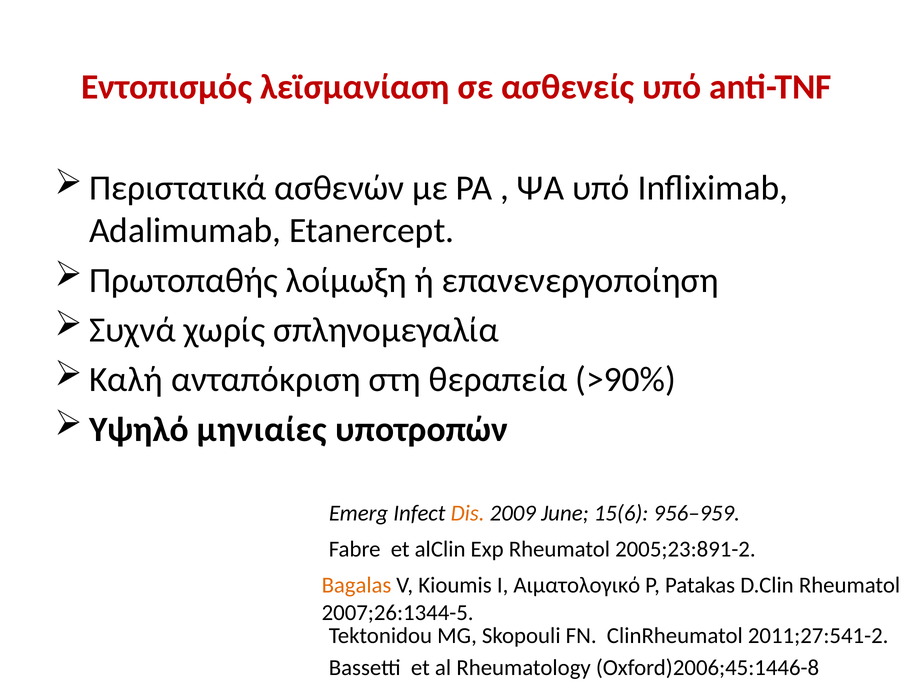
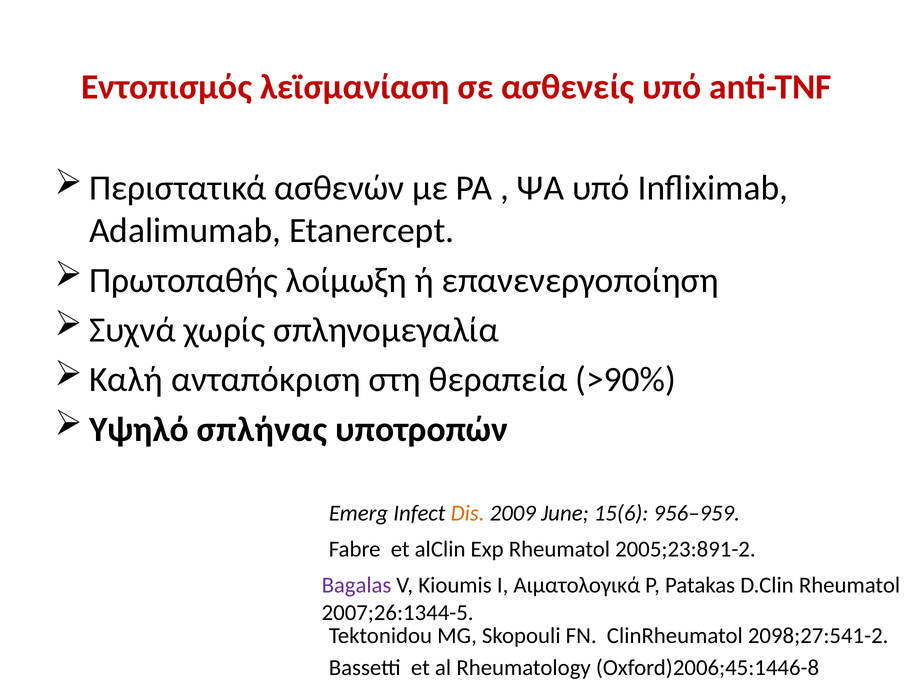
μηνιαίες: μηνιαίες -> σπλήνας (262, 429)
Bagalas colour: orange -> purple (357, 585)
Αιματολογικό: Αιματολογικό -> Αιματολογικά (577, 585)
2011;27:541-2: 2011;27:541-2 -> 2098;27:541-2 (818, 635)
